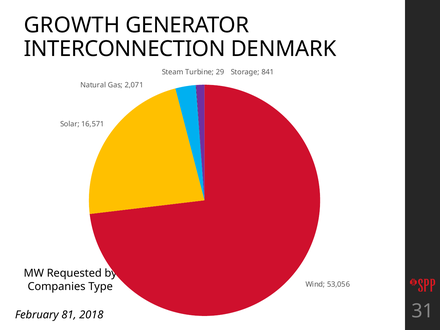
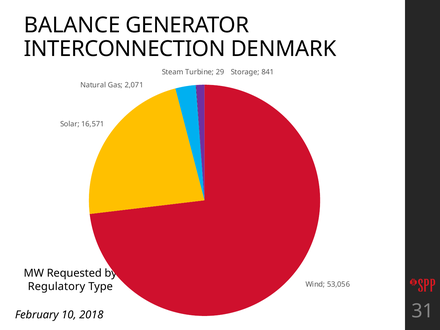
GROWTH: GROWTH -> BALANCE (72, 25)
Companies: Companies -> Regulatory (57, 286)
81: 81 -> 10 (69, 315)
